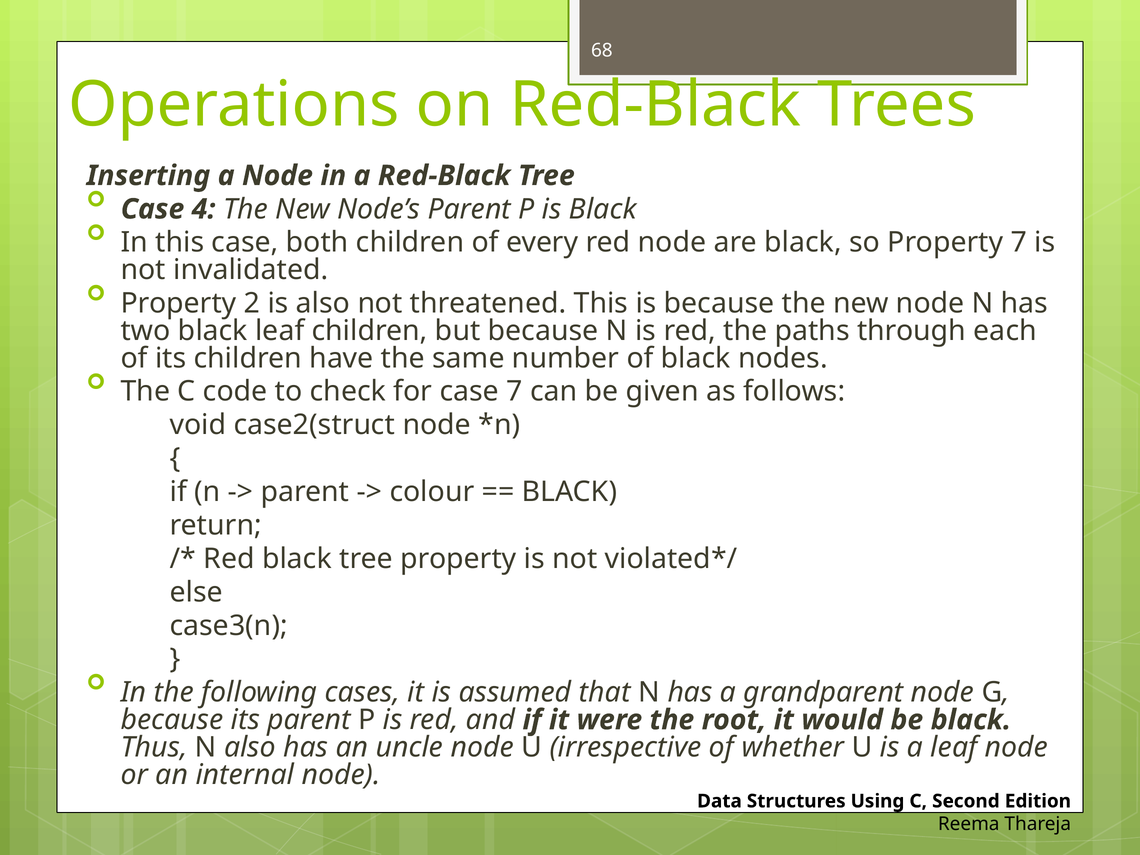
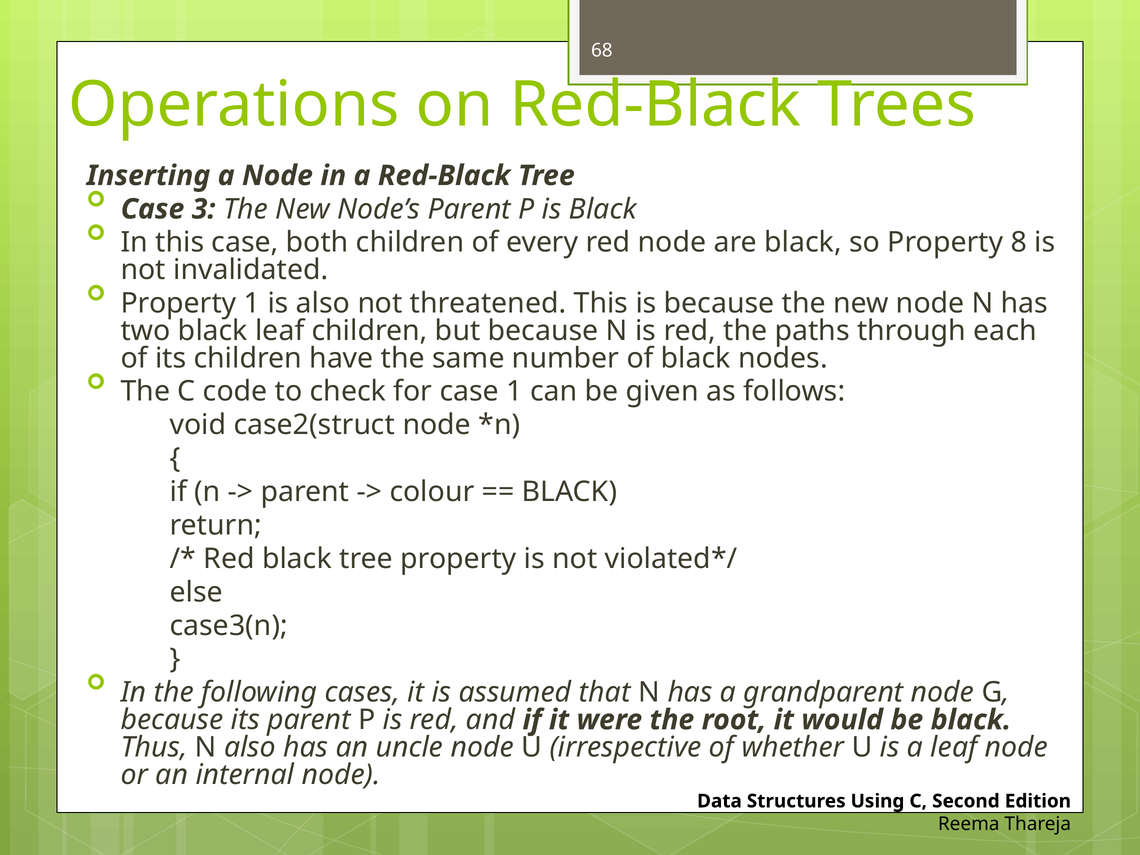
4: 4 -> 3 (204, 209)
Property 7: 7 -> 8 (1019, 243)
Property 2: 2 -> 1 (252, 303)
case 7: 7 -> 1 (515, 392)
